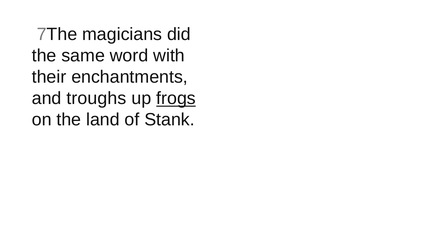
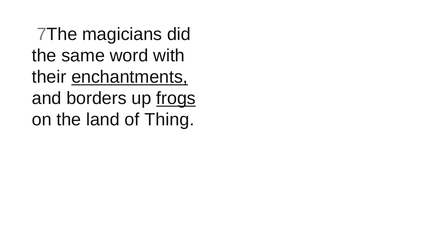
enchantments underline: none -> present (130, 77)
troughs: troughs -> borders (97, 98)
Stank: Stank -> Thing (169, 120)
